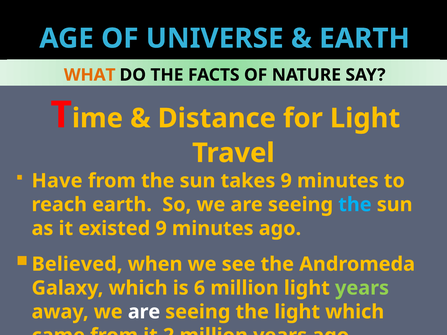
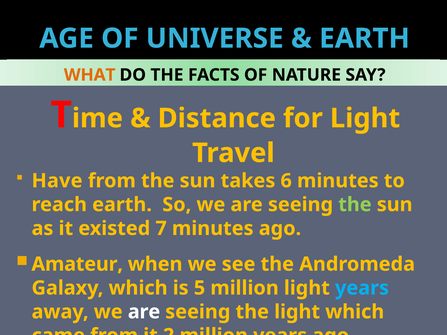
takes 9: 9 -> 6 (286, 181)
the colour: light blue -> light green (355, 205)
existed 9: 9 -> 7 (161, 229)
Believed: Believed -> Amateur (77, 264)
6: 6 -> 5 (200, 288)
years colour: light green -> light blue (362, 288)
